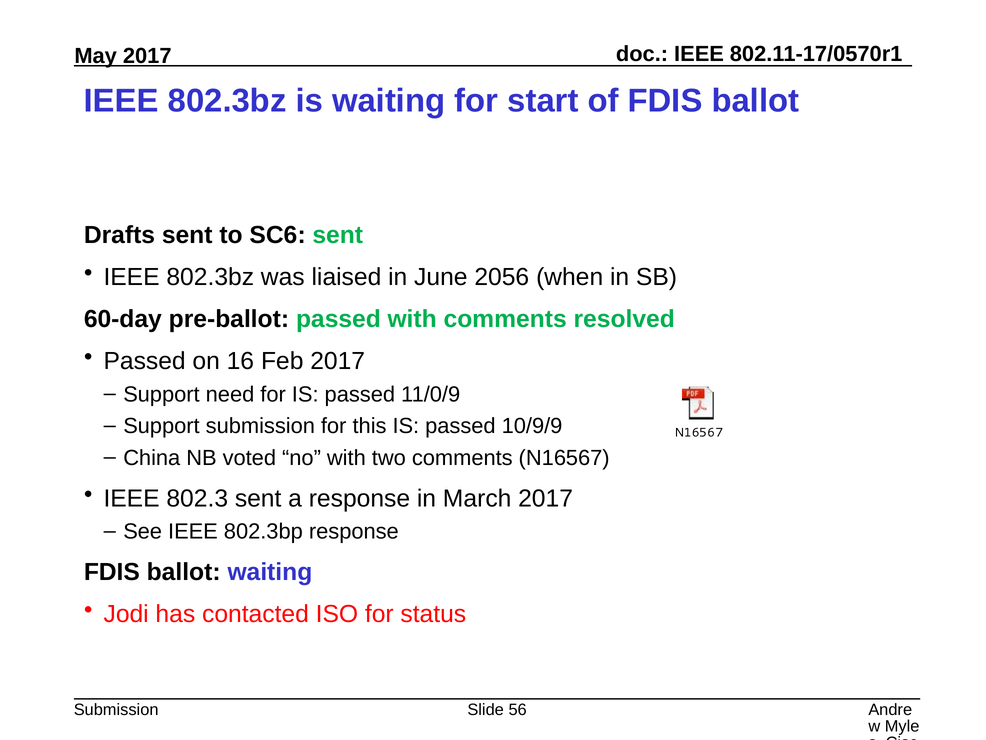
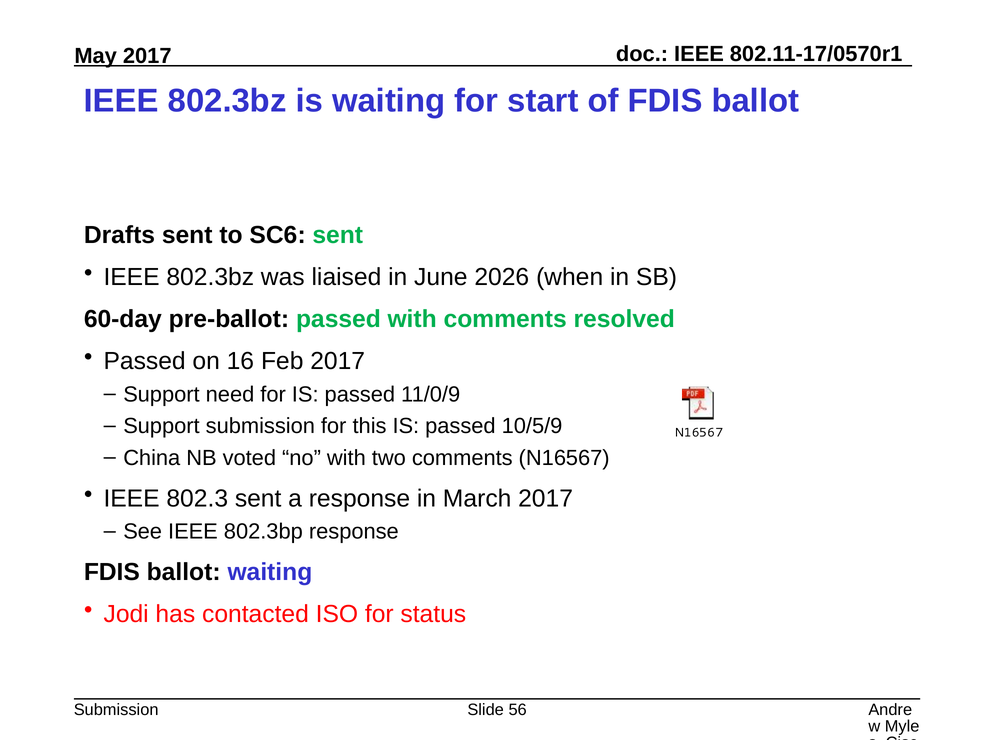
2056: 2056 -> 2026 (502, 277)
10/9/9: 10/9/9 -> 10/5/9 (532, 426)
